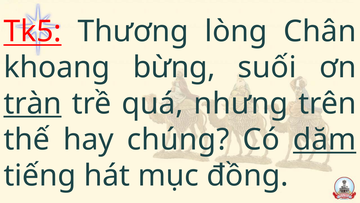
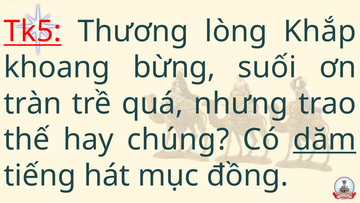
Chân: Chân -> Khắp (320, 31)
tràn underline: present -> none (33, 103)
trên: trên -> trao (327, 103)
